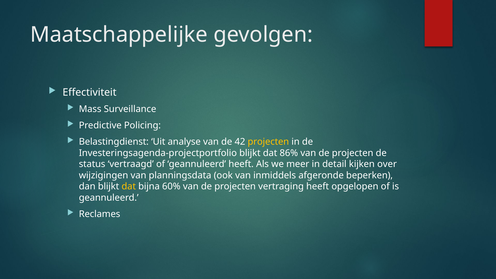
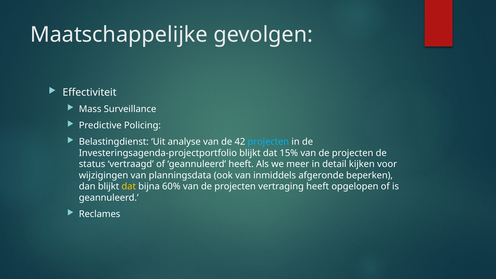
projecten colour: yellow -> light blue (268, 142)
86%: 86% -> 15% (289, 153)
over: over -> voor (387, 164)
